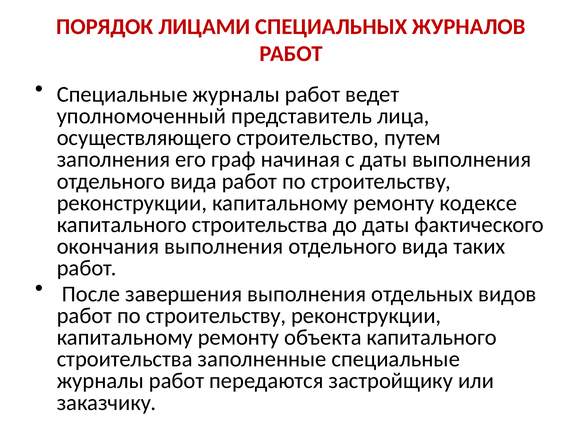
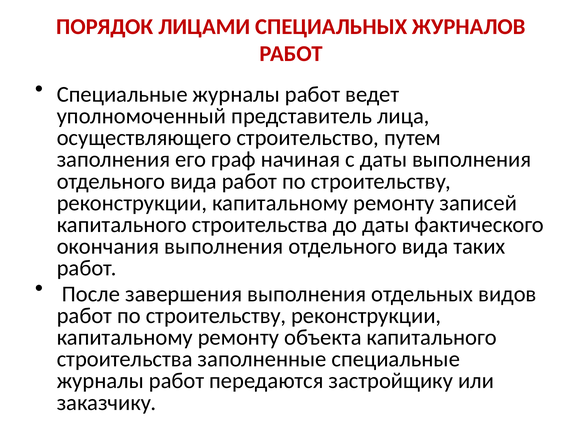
кодексе: кодексе -> записей (478, 203)
